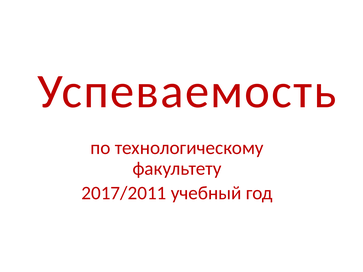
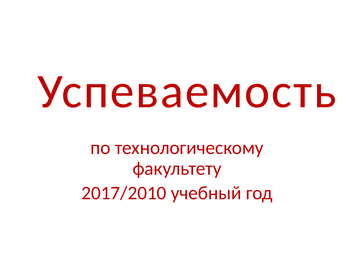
2017/2011: 2017/2011 -> 2017/2010 (124, 193)
